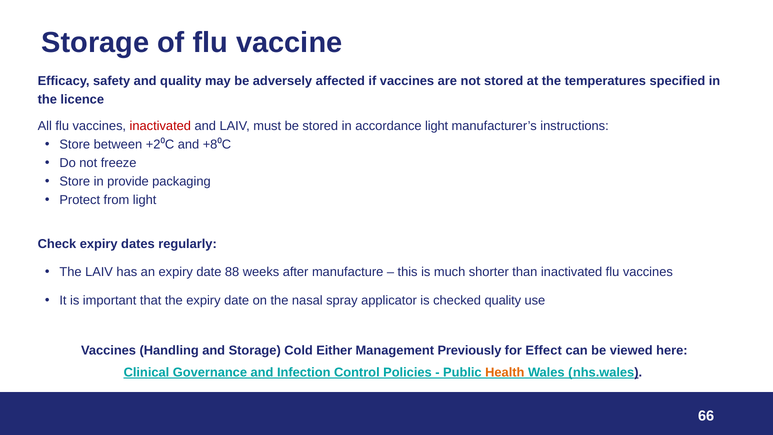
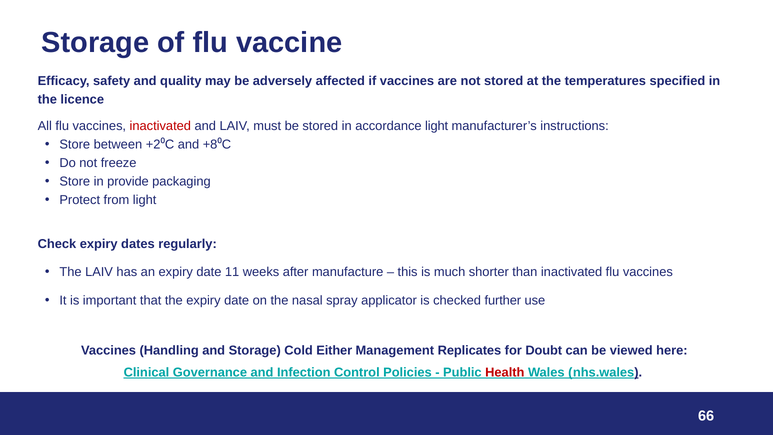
88: 88 -> 11 (232, 272)
checked quality: quality -> further (503, 300)
Previously: Previously -> Replicates (469, 350)
Effect: Effect -> Doubt (544, 350)
Health colour: orange -> red (505, 372)
